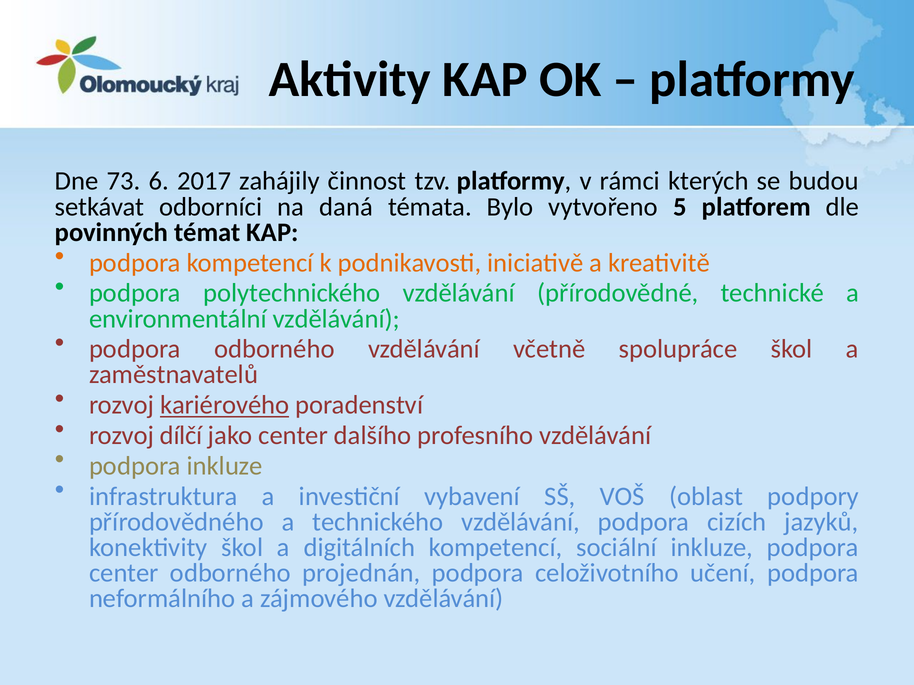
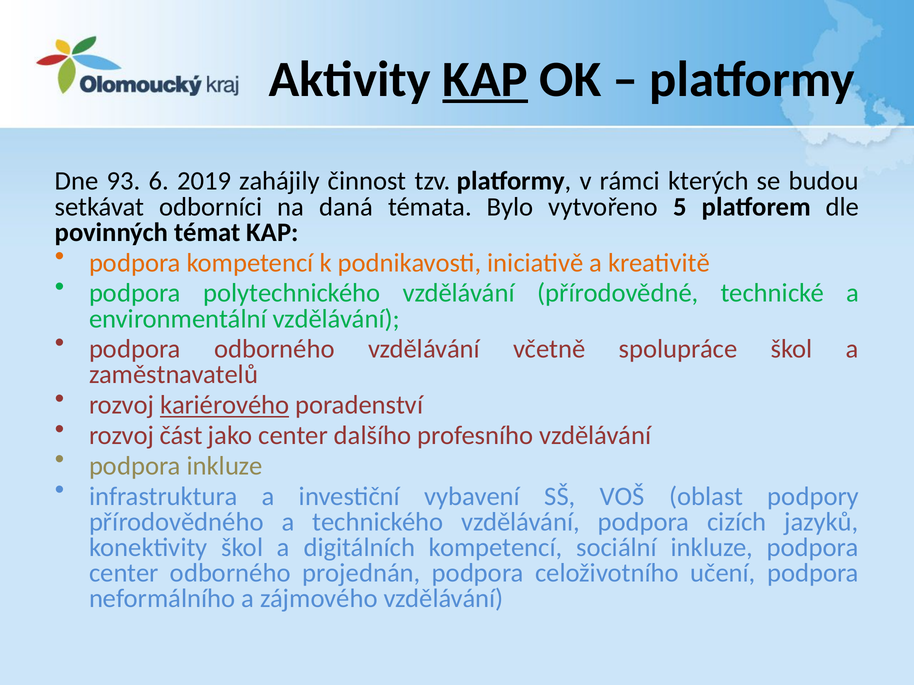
KAP underline: none -> present (485, 80)
73: 73 -> 93 (124, 181)
2017: 2017 -> 2019 (204, 181)
dílčí: dílčí -> část (181, 436)
